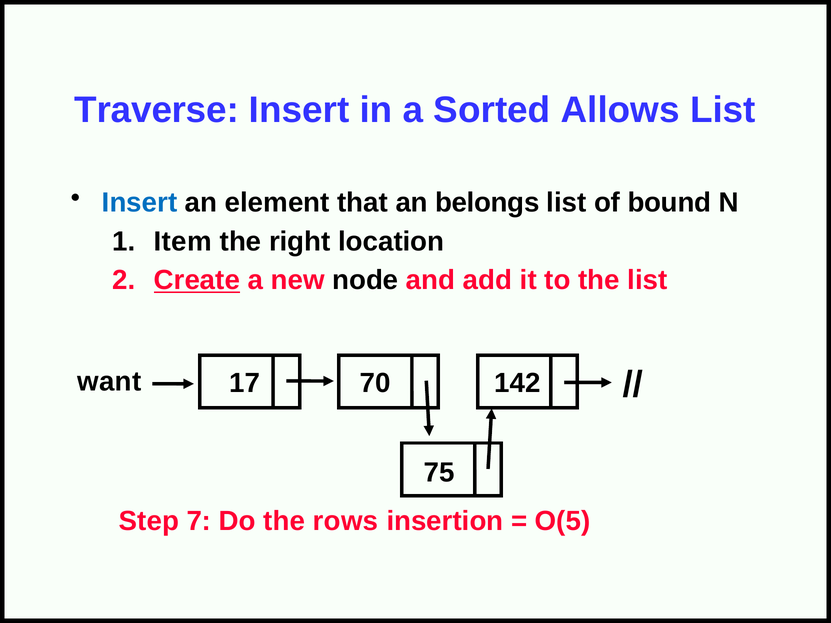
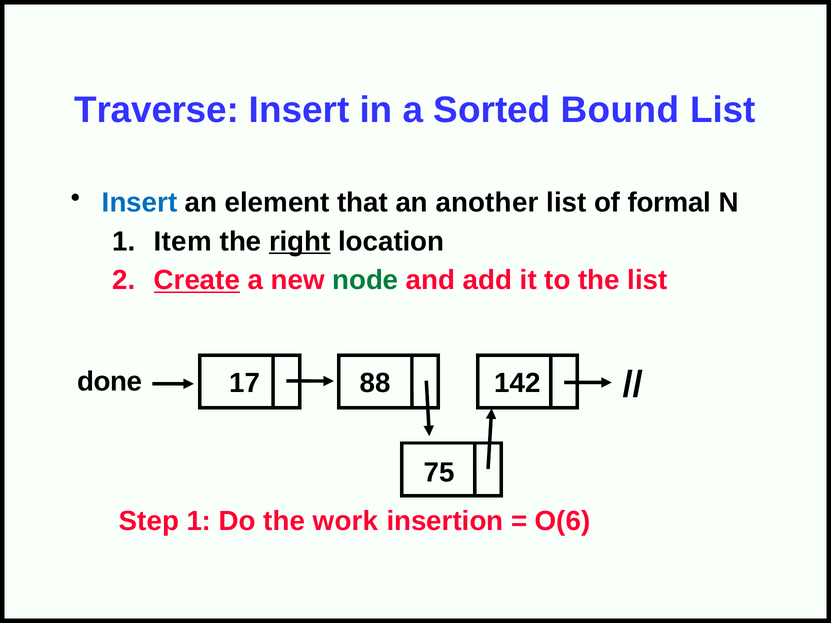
Allows: Allows -> Bound (620, 110)
belongs: belongs -> another (487, 203)
bound: bound -> formal (669, 203)
right underline: none -> present (300, 242)
node colour: black -> green (365, 280)
want: want -> done (110, 382)
70: 70 -> 88 (375, 383)
Step 7: 7 -> 1 (199, 521)
rows: rows -> work (346, 521)
O(5: O(5 -> O(6 (563, 521)
